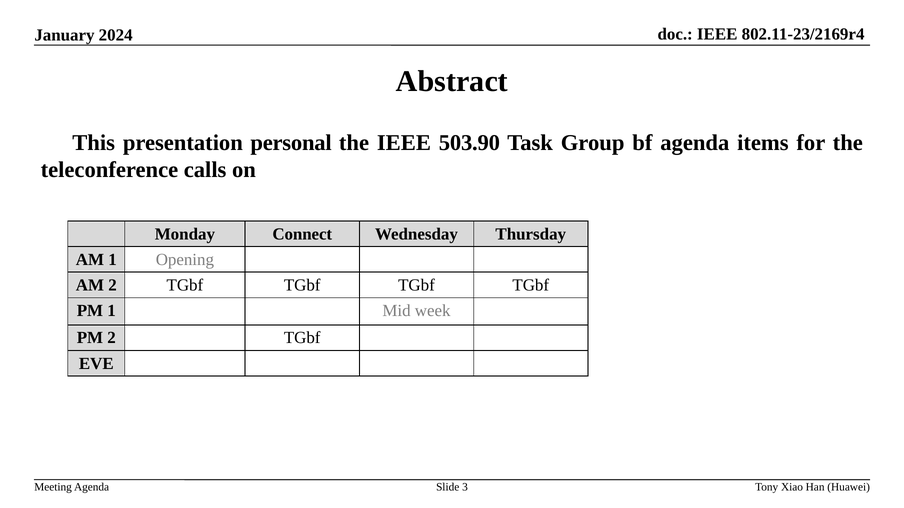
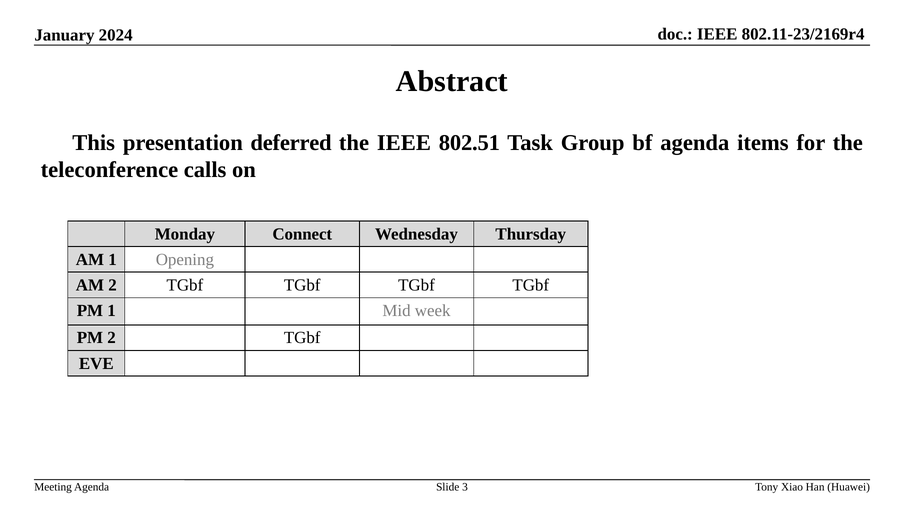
personal: personal -> deferred (291, 143)
503.90: 503.90 -> 802.51 (469, 143)
